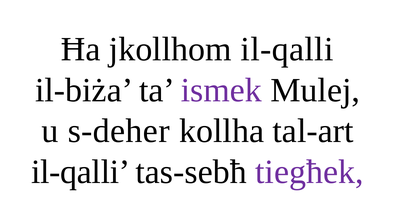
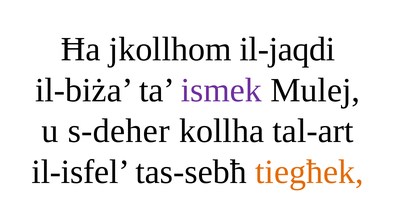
jkollhom il-qalli: il-qalli -> il-jaqdi (287, 49)
il-qalli: il-qalli -> il-isfel (81, 172)
tiegħek colour: purple -> orange (309, 172)
